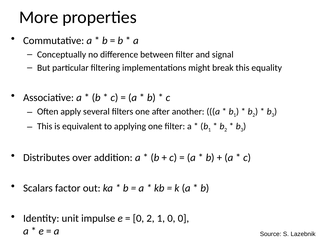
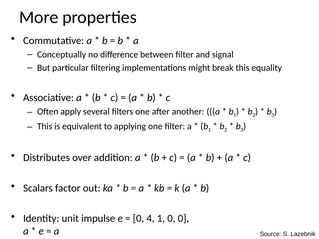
0 2: 2 -> 4 (150, 219)
